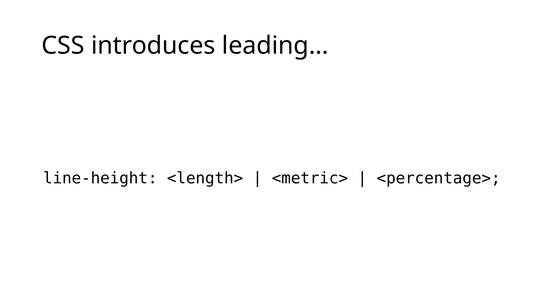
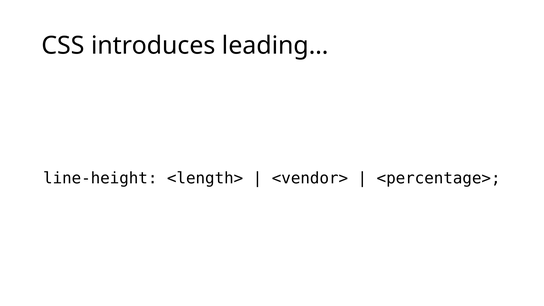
<metric>: <metric> -> <vendor> (310, 178)
